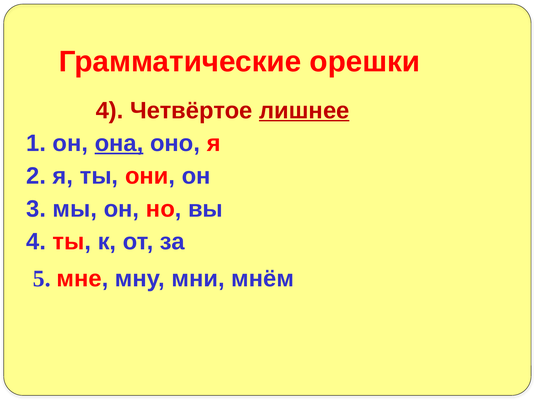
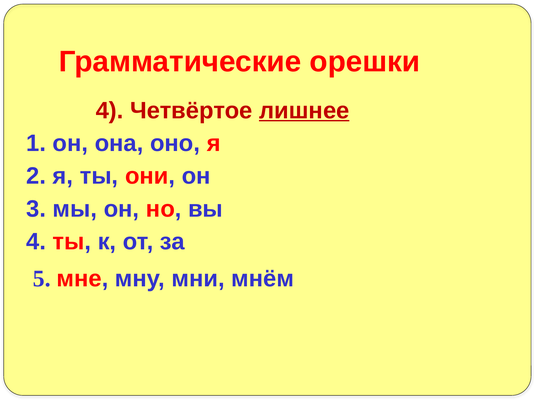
она underline: present -> none (119, 143)
